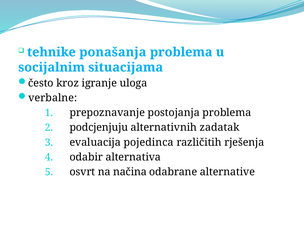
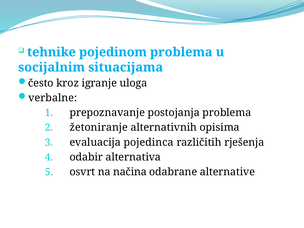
ponašanja: ponašanja -> pojedinom (113, 52)
podcjenjuju: podcjenjuju -> žetoniranje (99, 128)
zadatak: zadatak -> opisima (220, 128)
